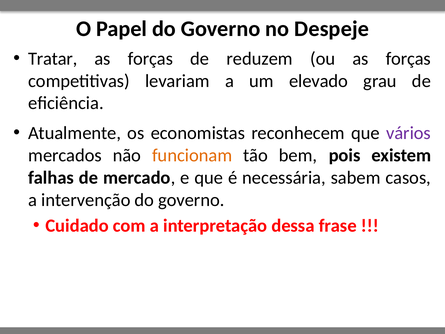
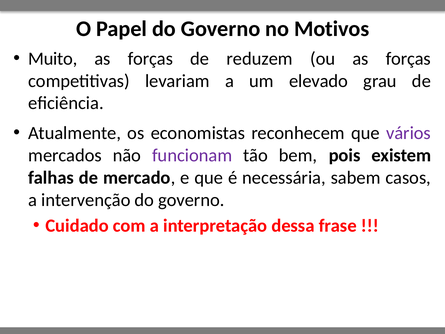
Despeje: Despeje -> Motivos (332, 29)
Tratar: Tratar -> Muito (53, 59)
funcionam colour: orange -> purple (192, 155)
